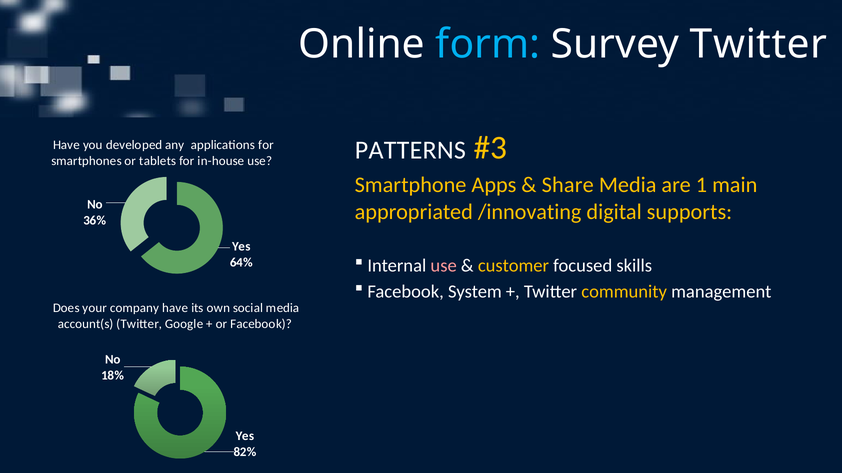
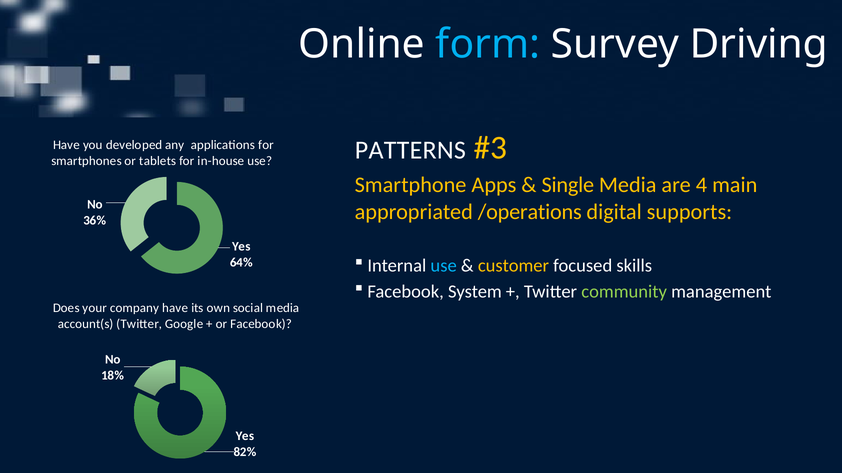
Survey Twitter: Twitter -> Driving (759, 44)
Share: Share -> Single (568, 185)
1: 1 -> 4 (701, 185)
/innovating: /innovating -> /operations (530, 212)
use colour: pink -> light blue (444, 266)
community colour: yellow -> light green (624, 292)
